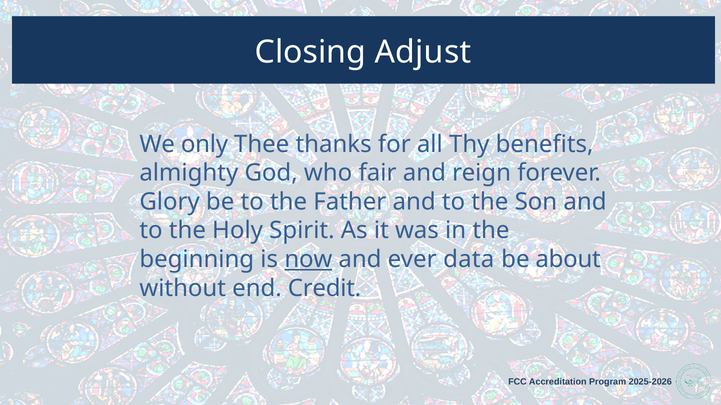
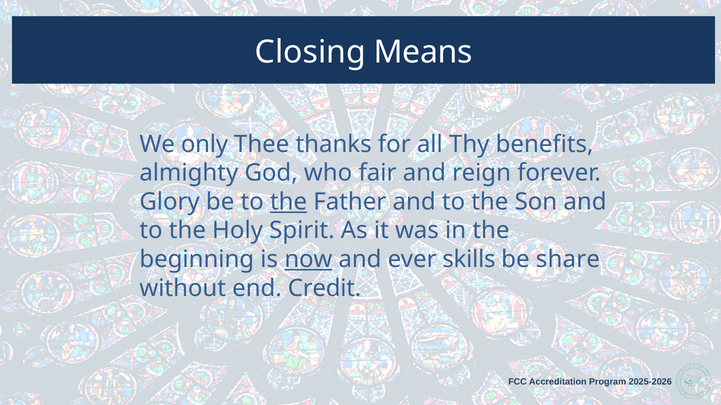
Adjust: Adjust -> Means (423, 52)
the underline: none -> present (289, 202)
data: data -> skills (469, 260)
about: about -> share (568, 260)
